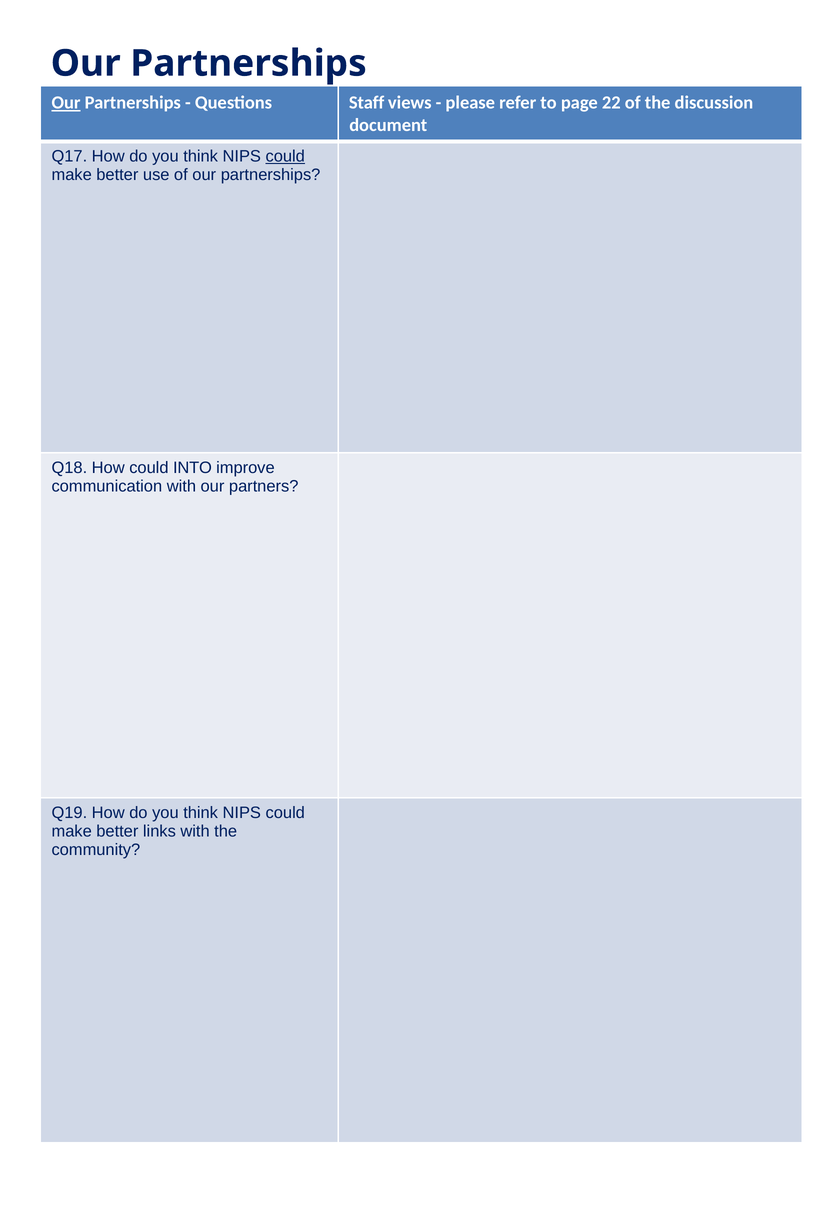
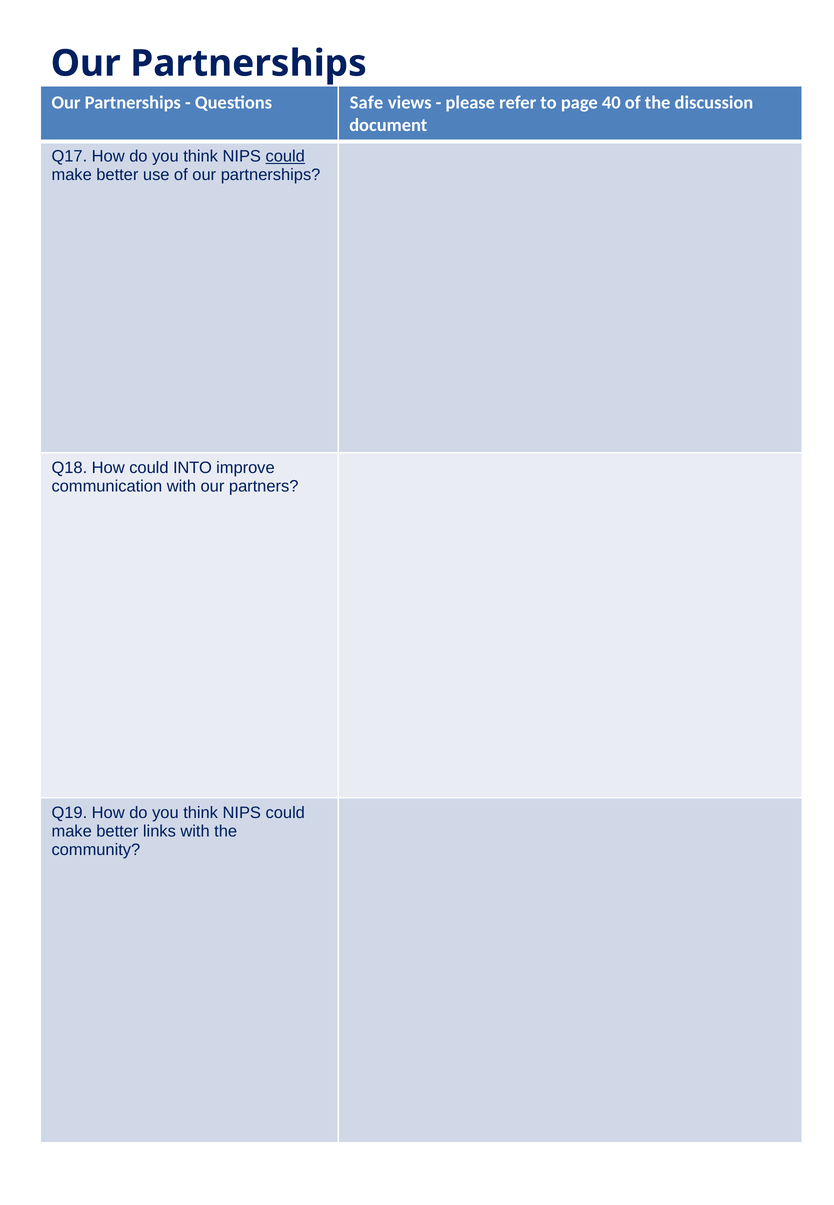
Our underline: present -> none (66, 103)
Staff: Staff -> Safe (366, 103)
22: 22 -> 40 (611, 103)
